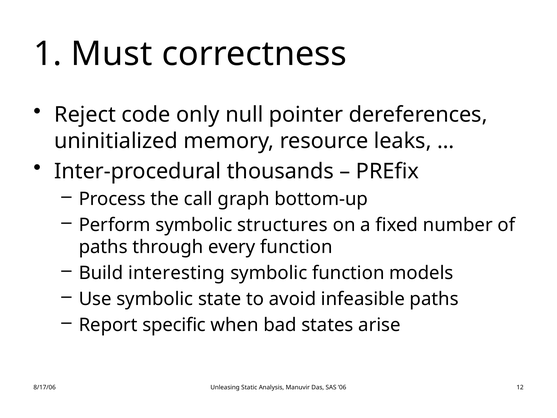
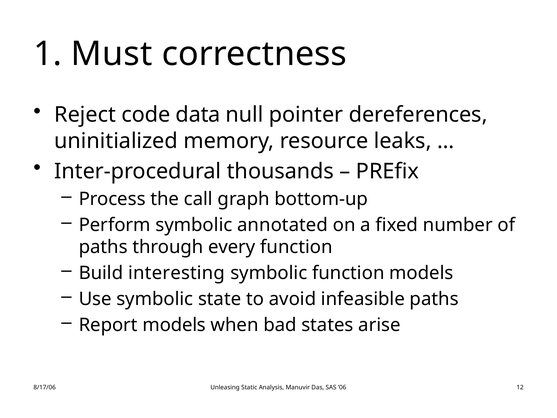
only: only -> data (198, 115)
structures: structures -> annotated (283, 225)
Report specific: specific -> models (174, 325)
